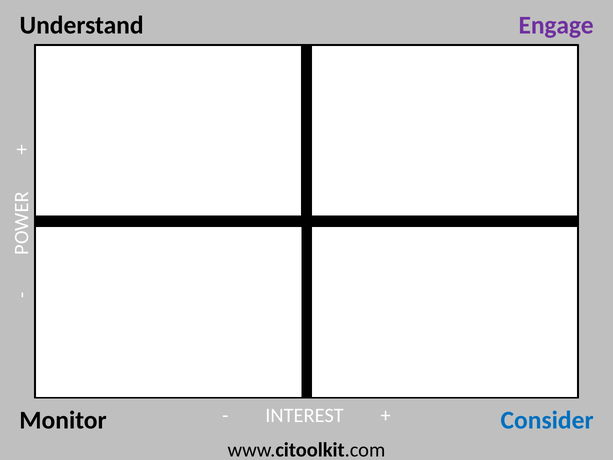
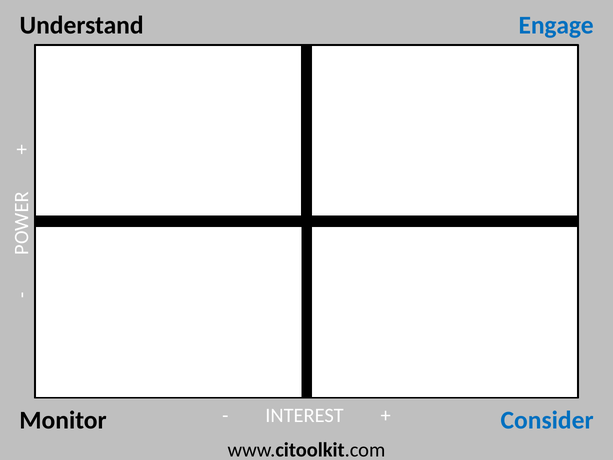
Engage colour: purple -> blue (556, 25)
